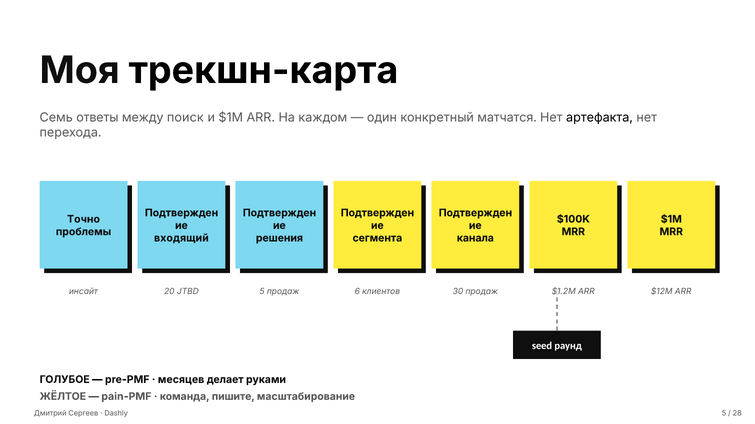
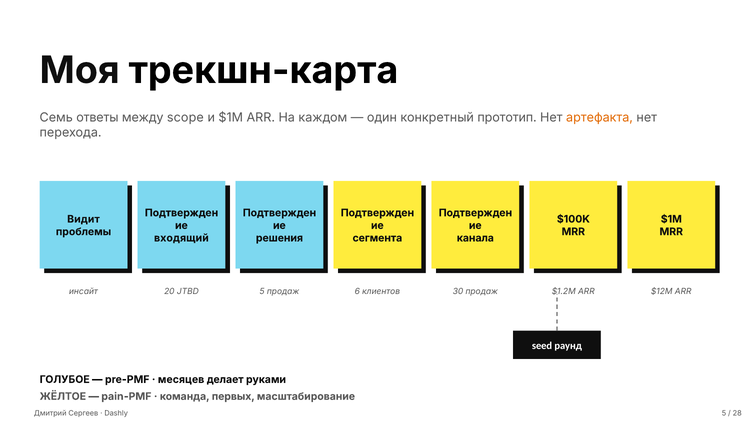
поиск: поиск -> scope (185, 118)
матчатся: матчатся -> прототип (507, 118)
артефакта colour: black -> orange (600, 118)
Точно: Точно -> Видит (83, 220)
пишите: пишите -> первых (233, 397)
